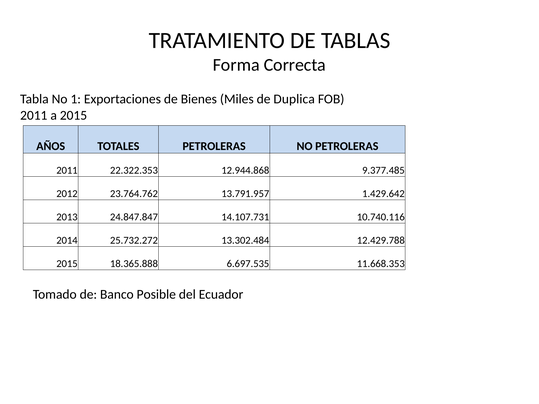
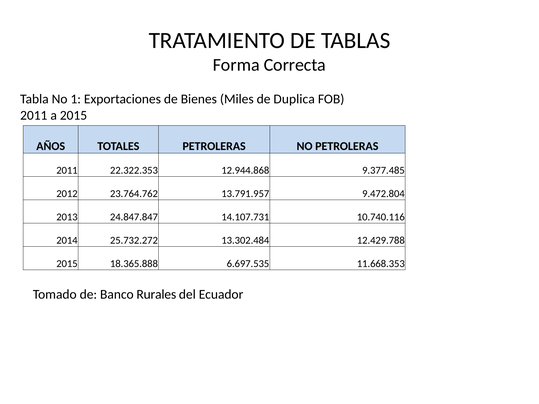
1.429.642: 1.429.642 -> 9.472.804 (383, 194)
Posible: Posible -> Rurales (156, 294)
